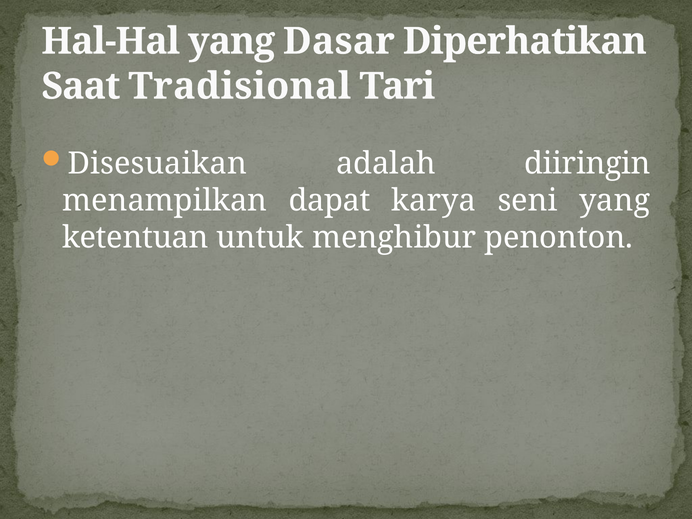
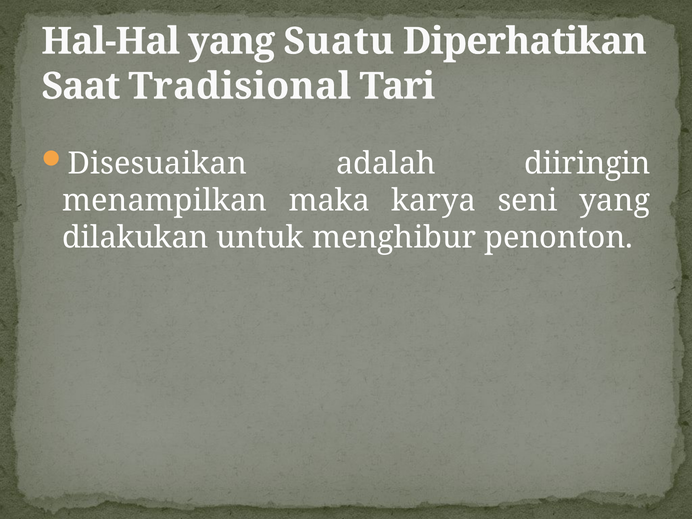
Dasar: Dasar -> Suatu (339, 41)
dapat: dapat -> maka (330, 201)
ketentuan: ketentuan -> dilakukan (135, 237)
